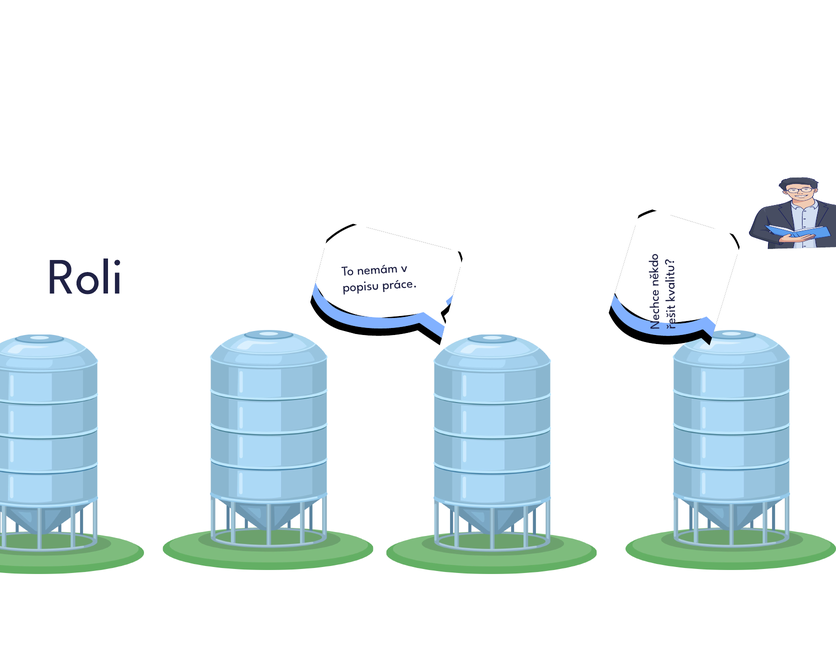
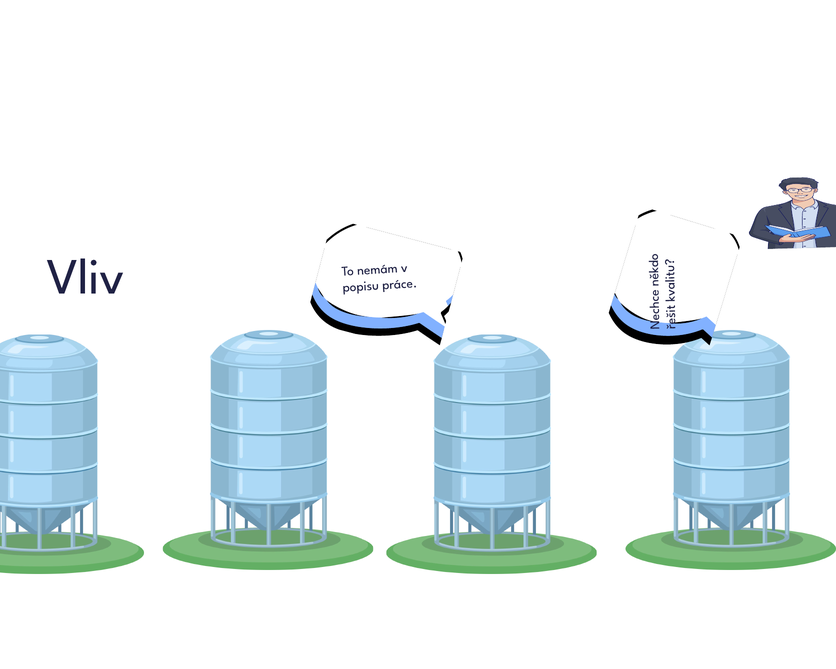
Roli: Roli -> Vliv (85, 277)
